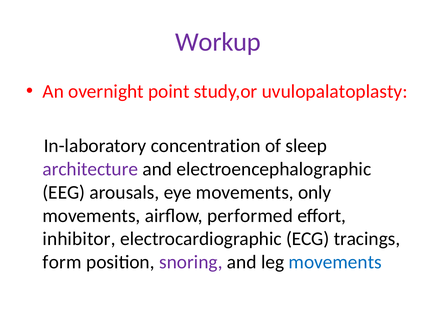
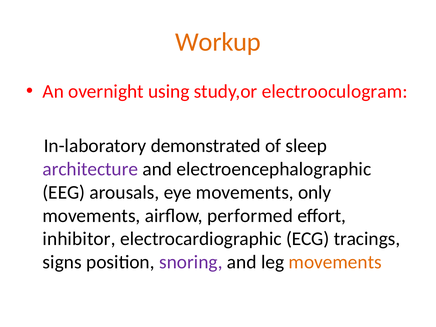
Workup colour: purple -> orange (218, 42)
point: point -> using (169, 91)
uvulopalatoplasty: uvulopalatoplasty -> electrooculogram (335, 91)
concentration: concentration -> demonstrated (206, 146)
form: form -> signs (62, 262)
movements colour: blue -> orange (335, 262)
